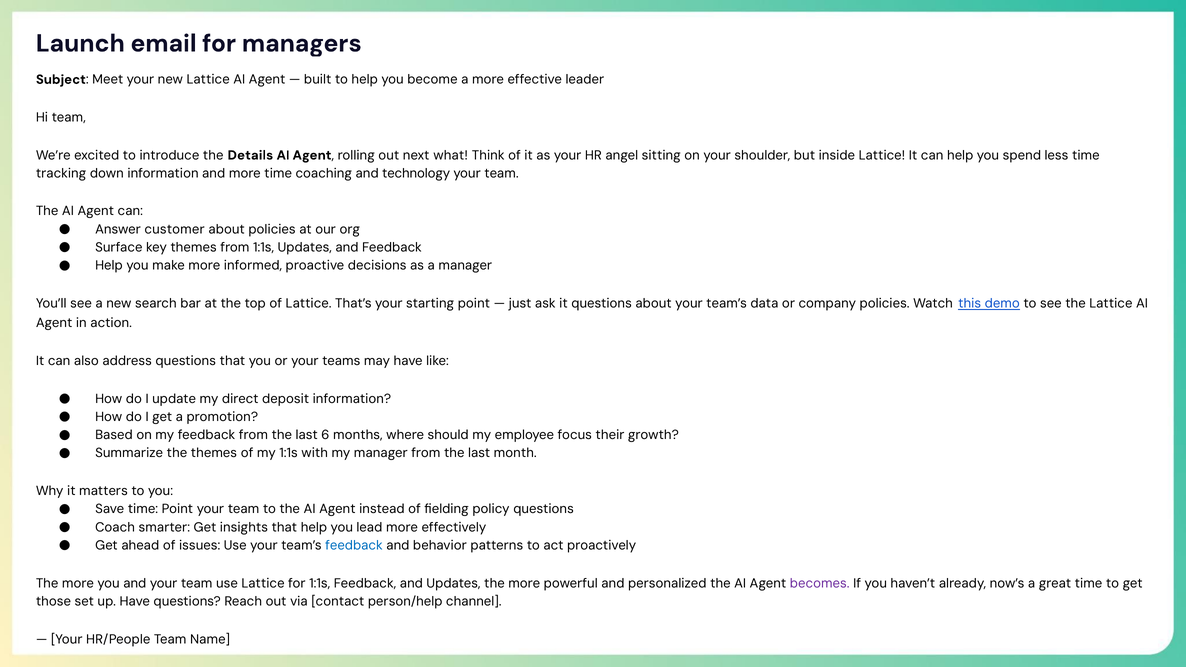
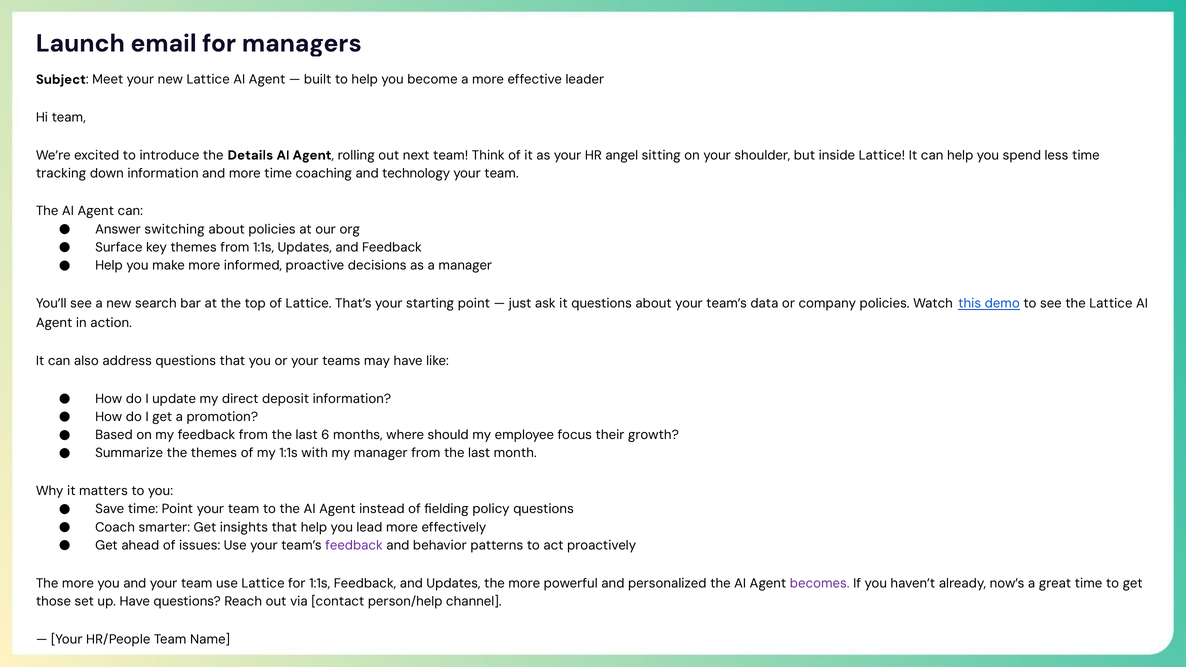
next what: what -> team (451, 155)
customer: customer -> switching (175, 229)
feedback colour: blue -> purple (354, 545)
